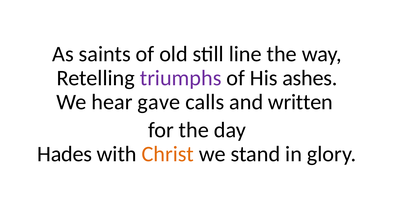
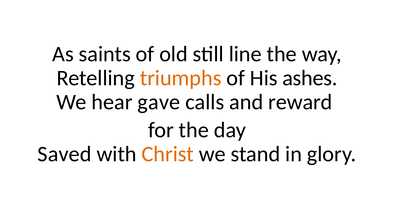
triumphs colour: purple -> orange (181, 78)
written: written -> reward (300, 102)
Hades: Hades -> Saved (64, 154)
